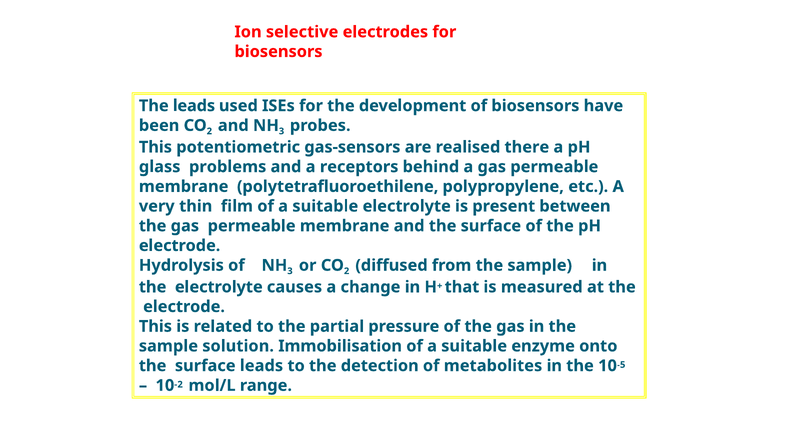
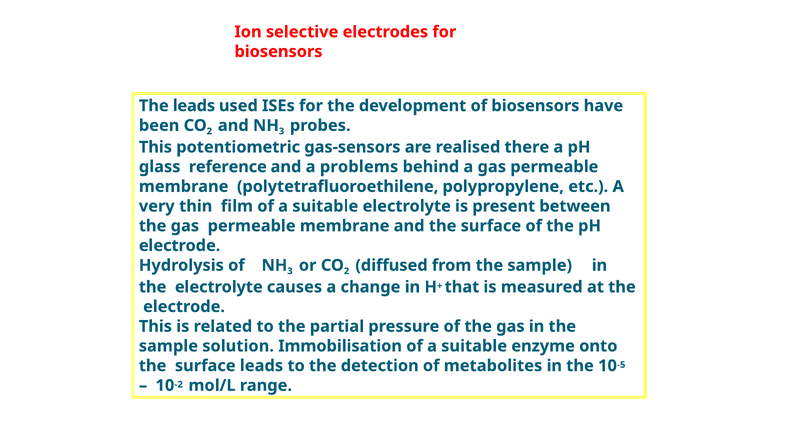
problems: problems -> reference (228, 167)
receptors: receptors -> problems (359, 167)
